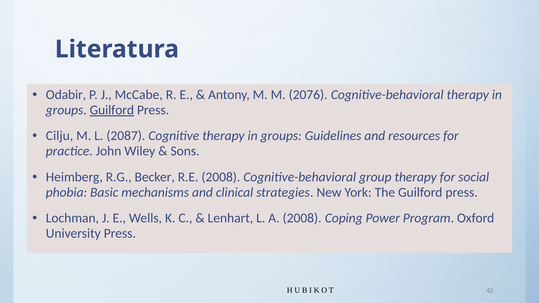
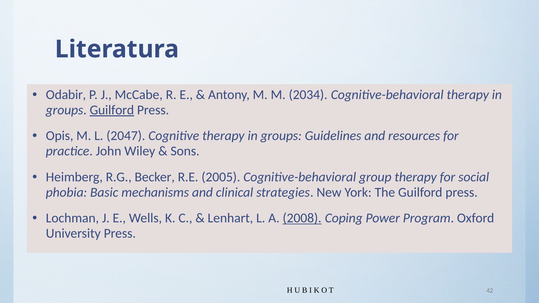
2076: 2076 -> 2034 (308, 95)
Cilju: Cilju -> Opis (60, 136)
2087: 2087 -> 2047 (126, 136)
R.E 2008: 2008 -> 2005 (221, 177)
2008 underline: none -> present (302, 218)
